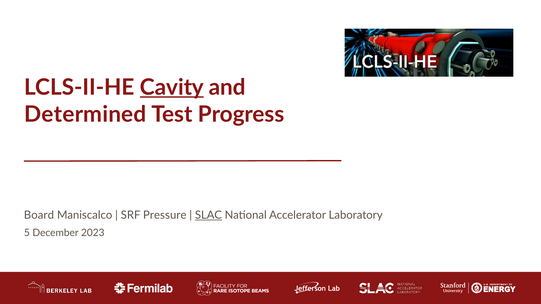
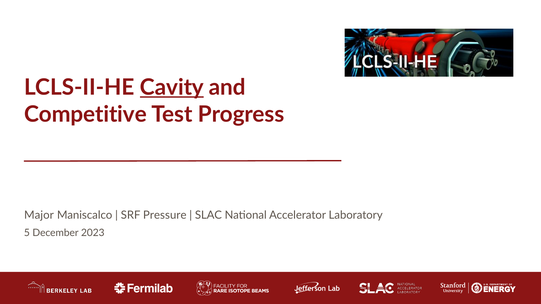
Determined: Determined -> Competitive (85, 114)
Board: Board -> Major (39, 215)
SLAC underline: present -> none (208, 215)
